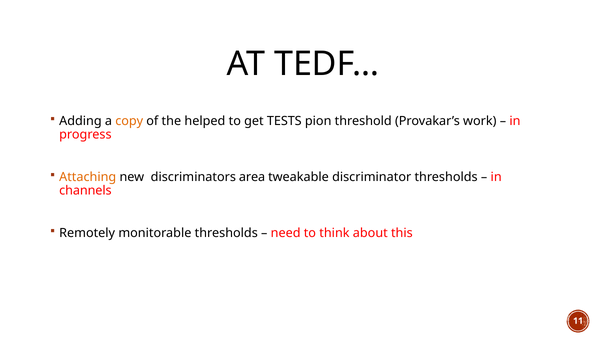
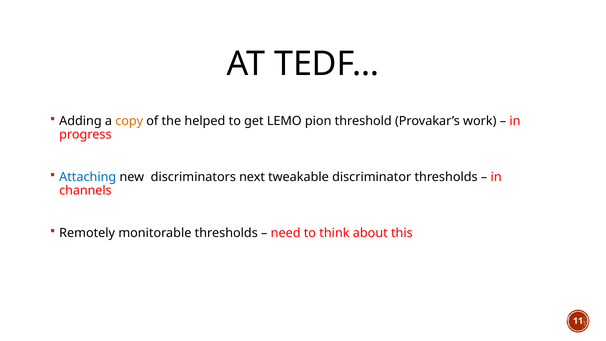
TESTS: TESTS -> LEMO (284, 121)
Attaching colour: orange -> blue (88, 177)
area: area -> next (252, 177)
